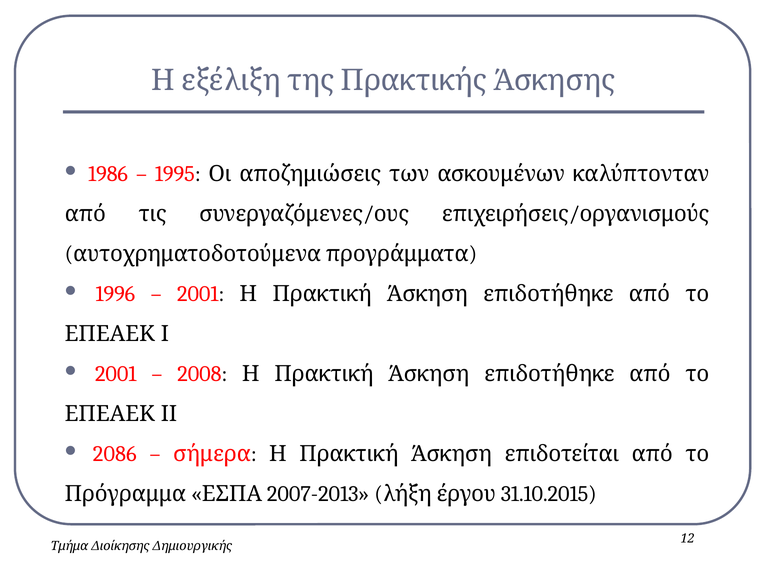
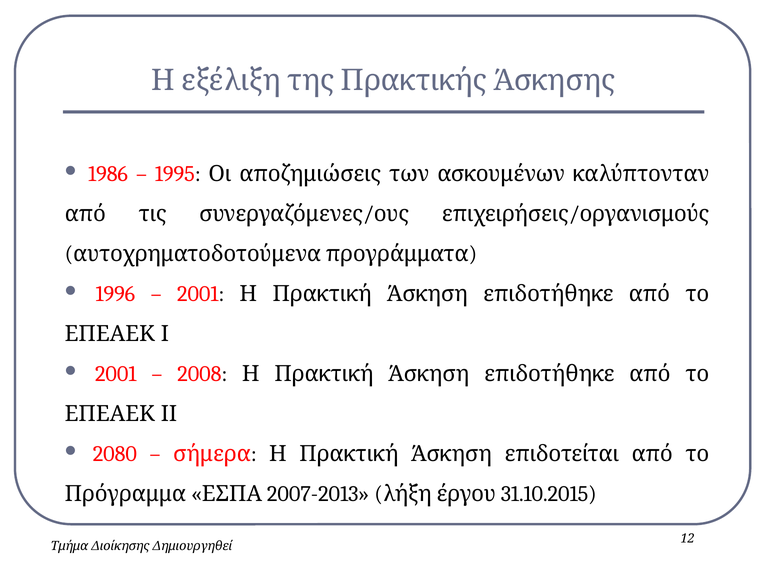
2086: 2086 -> 2080 (115, 454)
Δημιουργικής: Δημιουργικής -> Δημιουργηθεί (193, 546)
